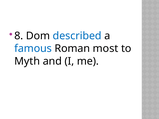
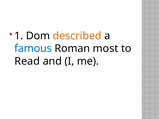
8: 8 -> 1 (19, 36)
described colour: blue -> orange (77, 36)
Myth: Myth -> Read (27, 61)
